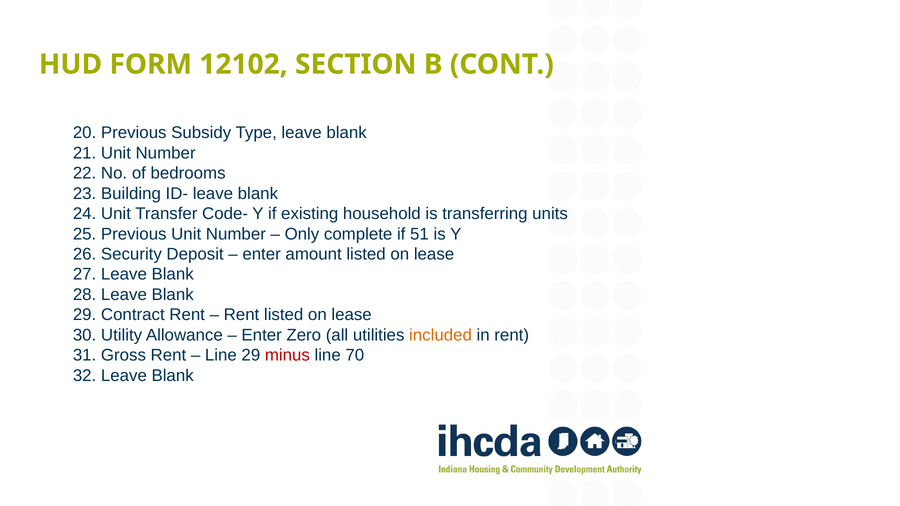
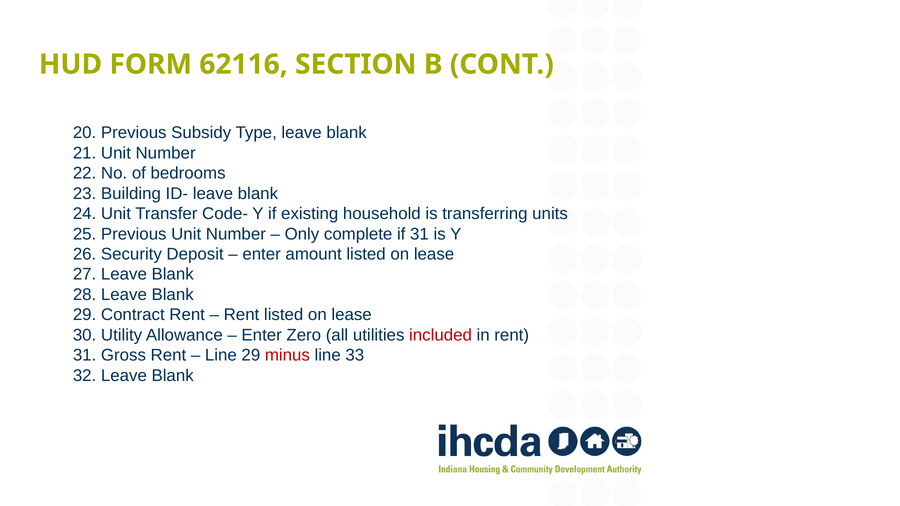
12102: 12102 -> 62116 (244, 64)
if 51: 51 -> 31 (419, 234)
included colour: orange -> red (441, 335)
70: 70 -> 33 (355, 356)
